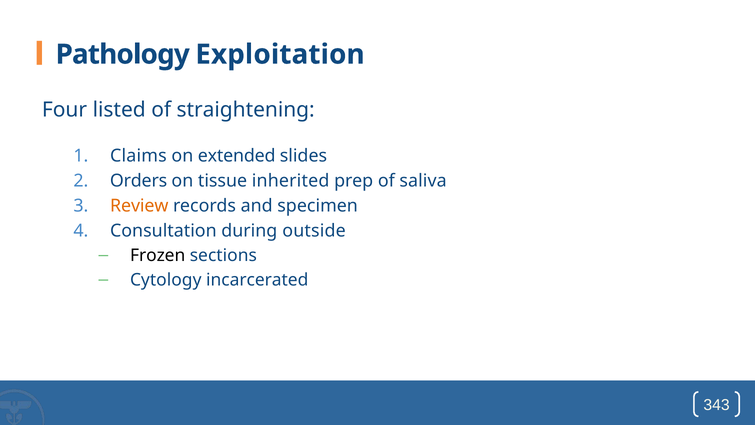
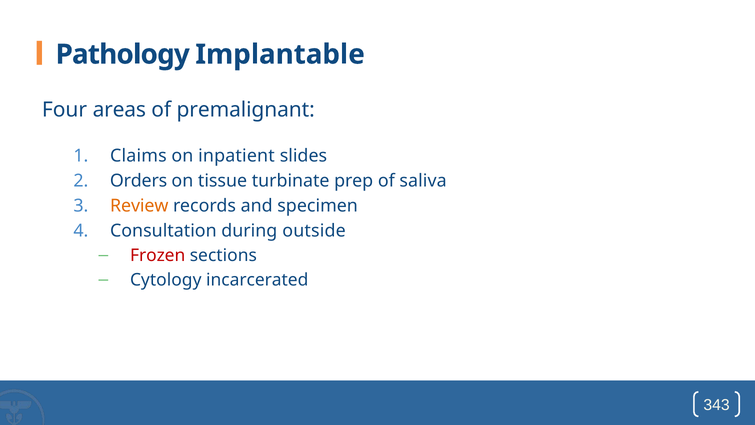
Exploitation: Exploitation -> Implantable (280, 54)
listed: listed -> areas (119, 110)
straightening: straightening -> premalignant (246, 110)
extended: extended -> inpatient (236, 156)
inherited: inherited -> turbinate (291, 181)
Frozen colour: black -> red (158, 255)
